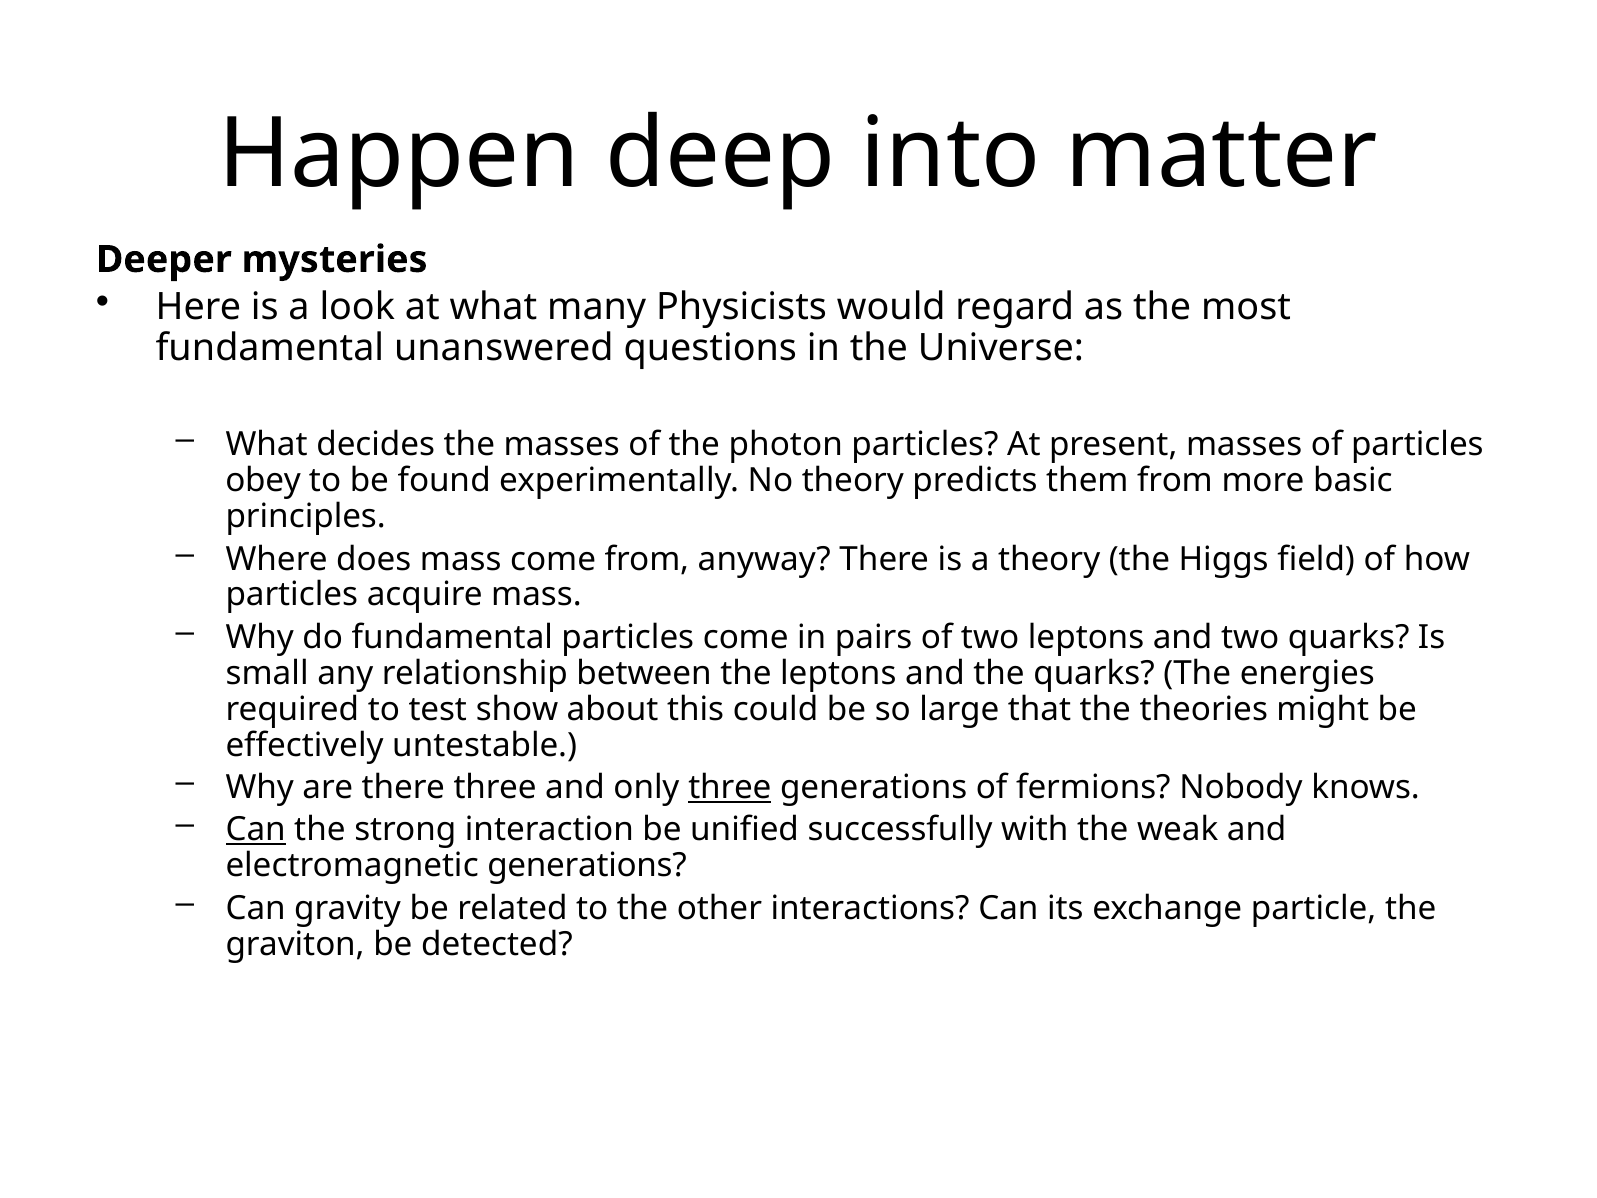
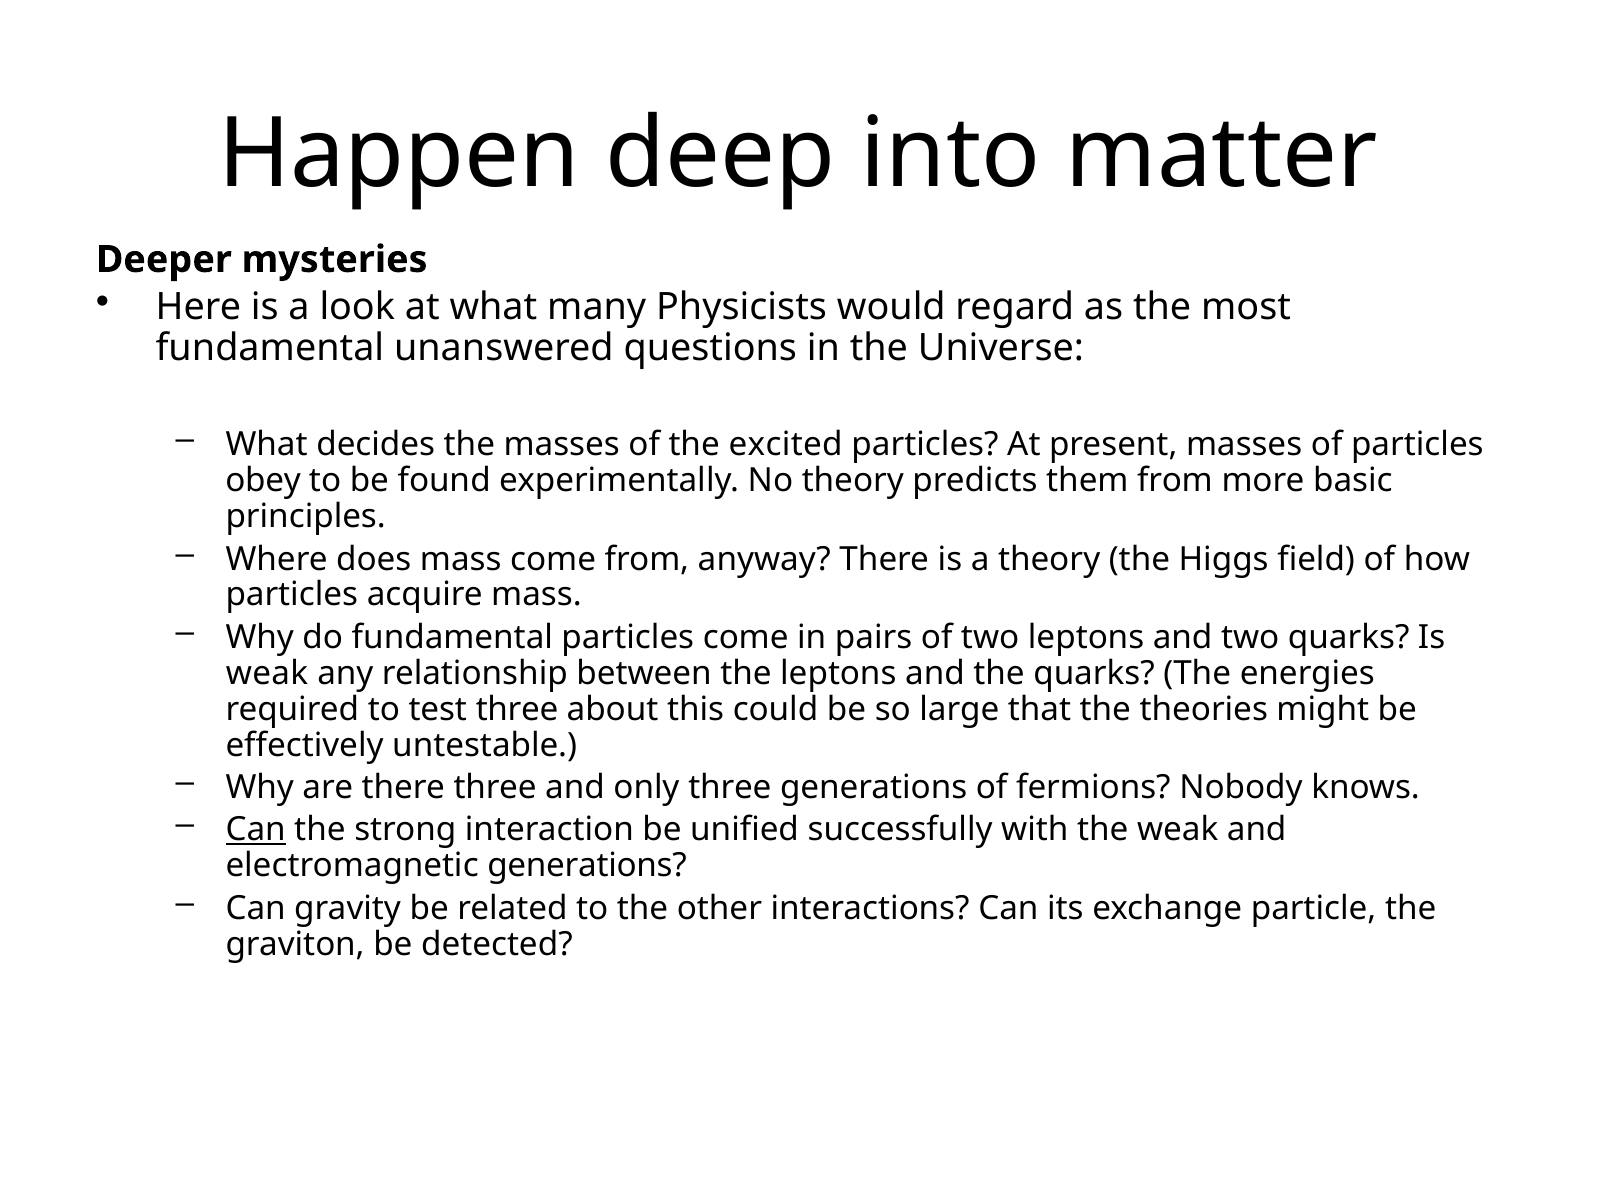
photon: photon -> excited (786, 445)
small: small -> weak (267, 673)
test show: show -> three (517, 709)
three underline: present -> none (730, 787)
